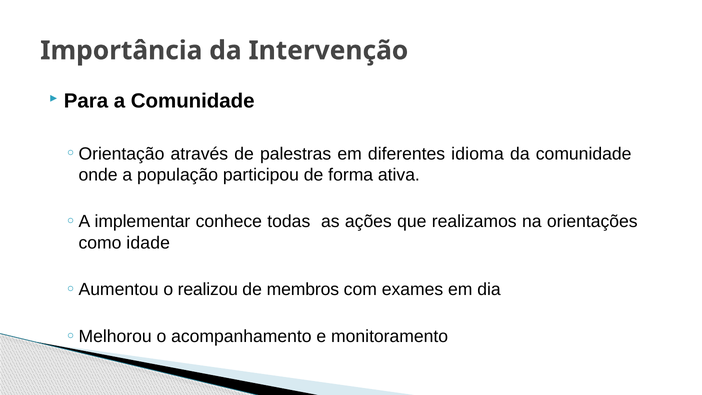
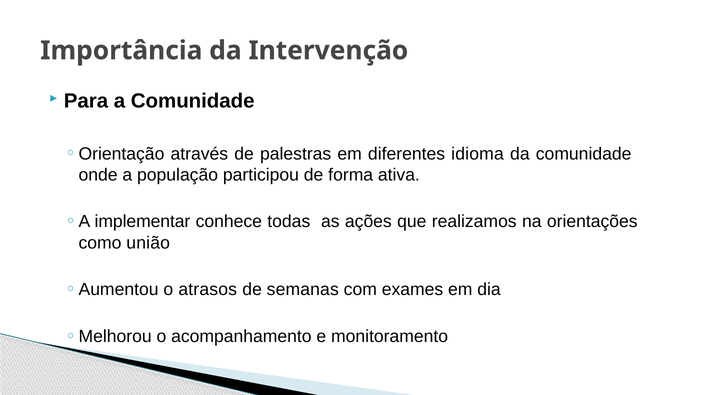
idade: idade -> união (148, 243)
realizou: realizou -> atrasos (208, 289)
membros: membros -> semanas (303, 289)
